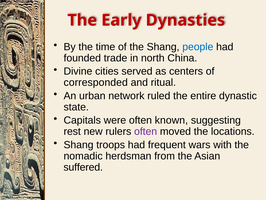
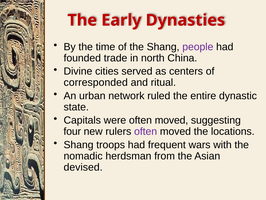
people colour: blue -> purple (198, 47)
were often known: known -> moved (171, 120)
rest: rest -> four (72, 131)
suffered: suffered -> devised (83, 167)
